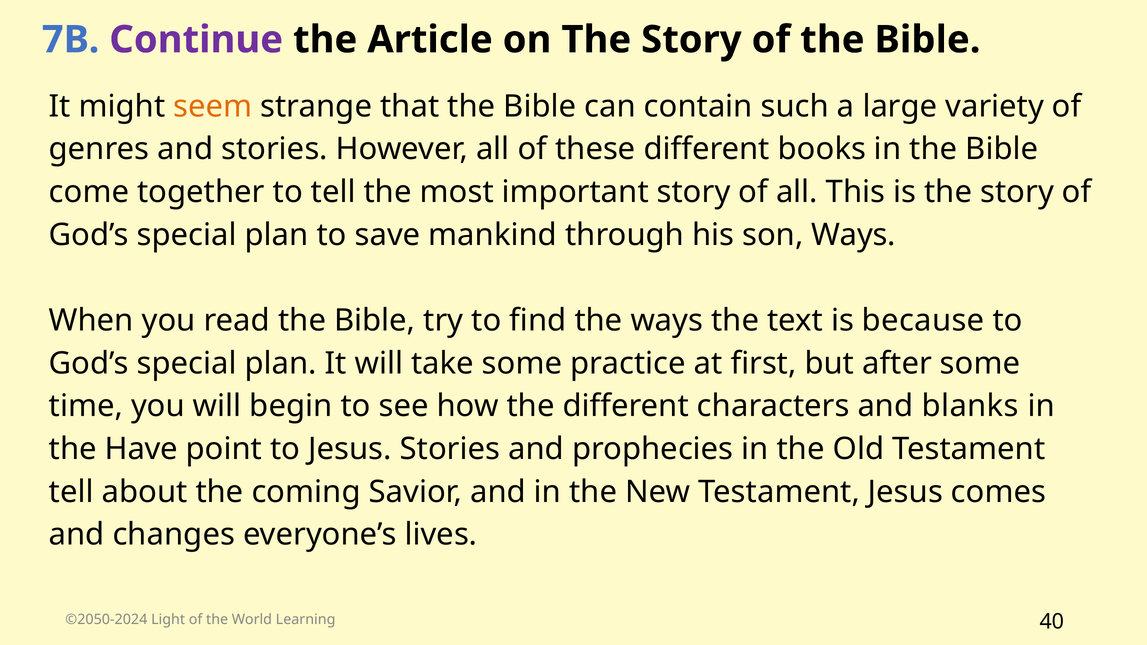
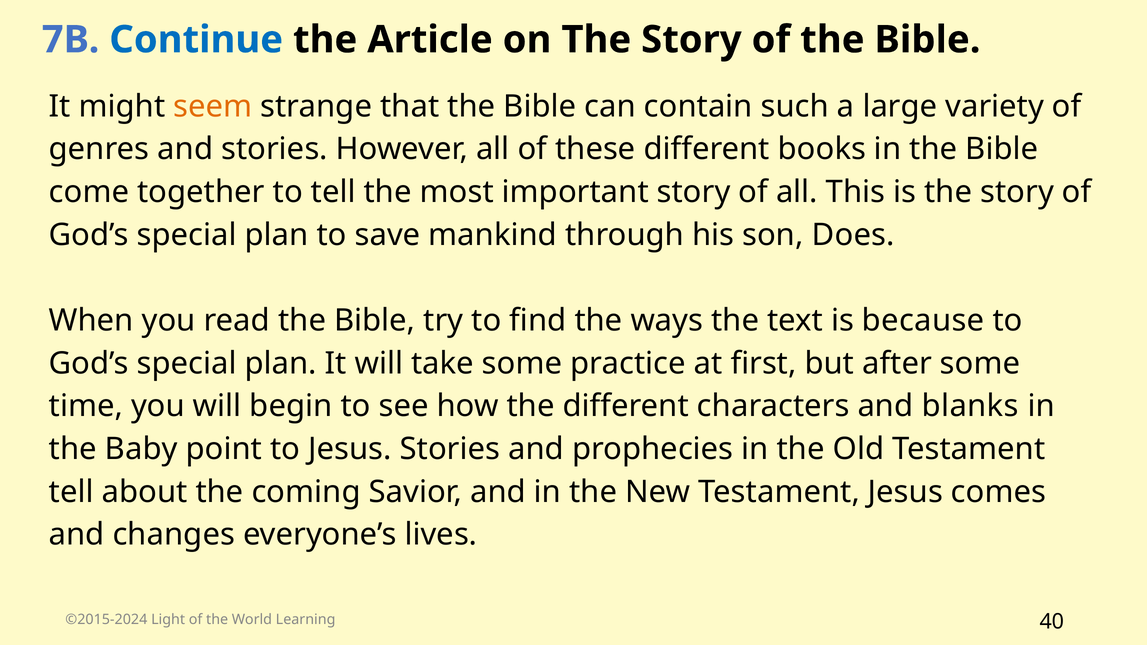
Continue colour: purple -> blue (196, 40)
son Ways: Ways -> Does (853, 235)
Have: Have -> Baby (141, 449)
©2050-2024: ©2050-2024 -> ©2015-2024 (106, 620)
